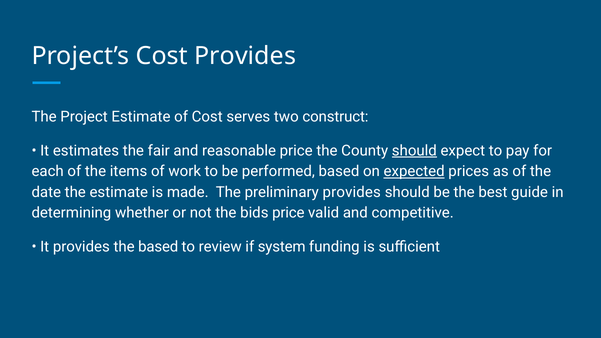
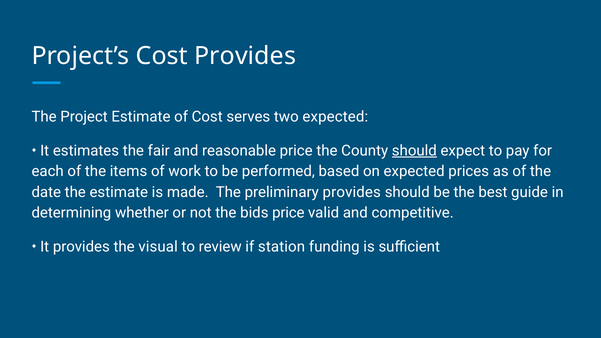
two construct: construct -> expected (335, 117)
expected underline: present -> none (414, 171)
the based: based -> visual (158, 247)
system: system -> station (282, 247)
